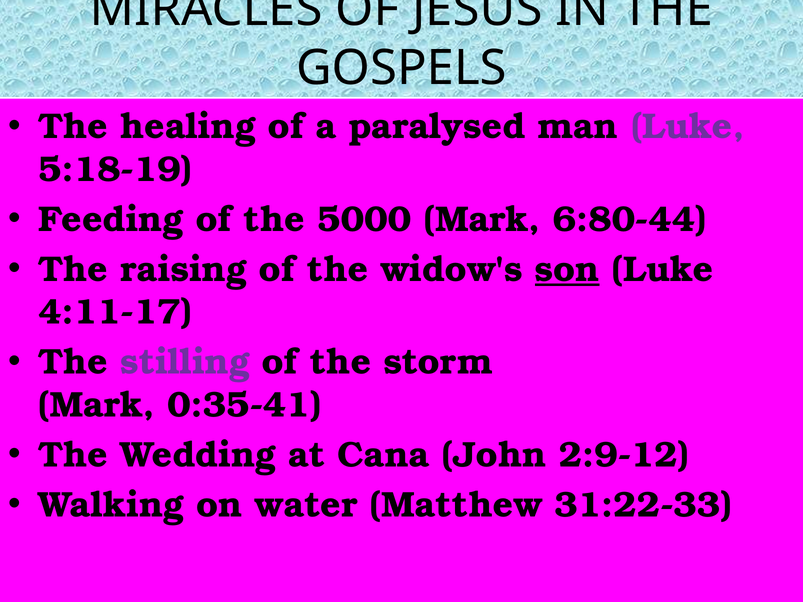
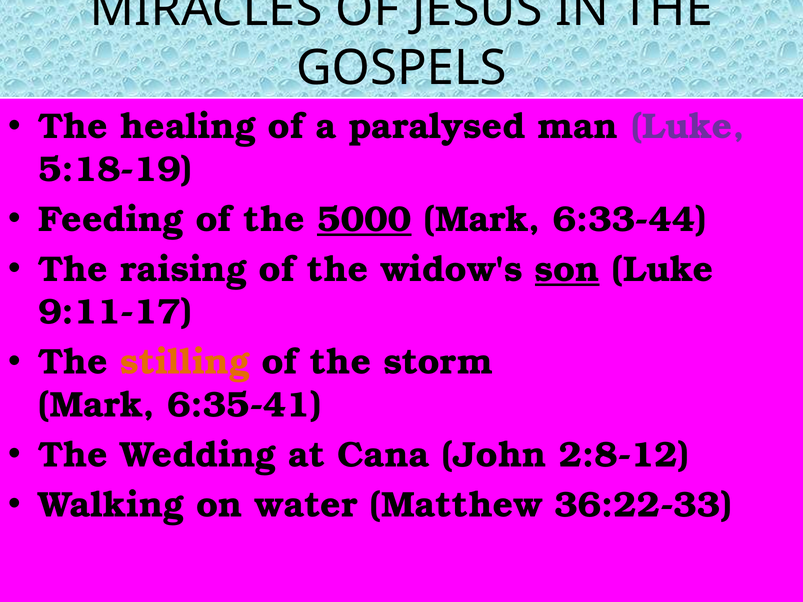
5000 underline: none -> present (364, 220)
6:80-44: 6:80-44 -> 6:33-44 (630, 220)
4:11-17: 4:11-17 -> 9:11-17 (115, 312)
stilling colour: purple -> orange (185, 362)
0:35-41: 0:35-41 -> 6:35-41 (244, 405)
2:9-12: 2:9-12 -> 2:8-12 (624, 455)
31:22-33: 31:22-33 -> 36:22-33 (643, 505)
